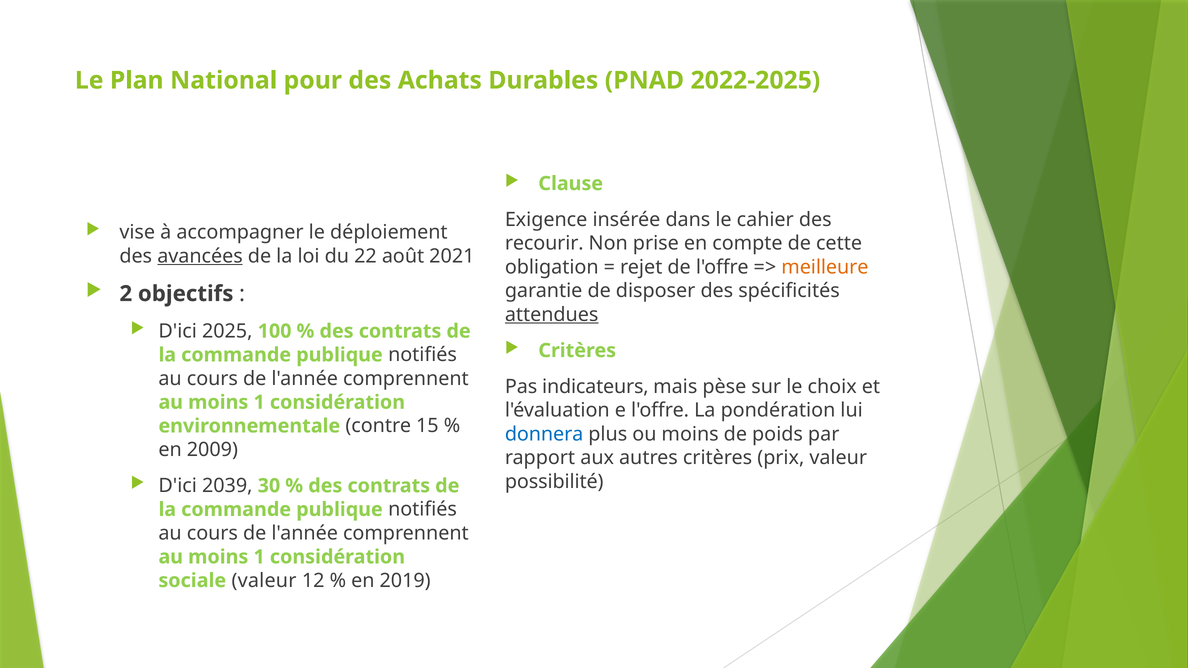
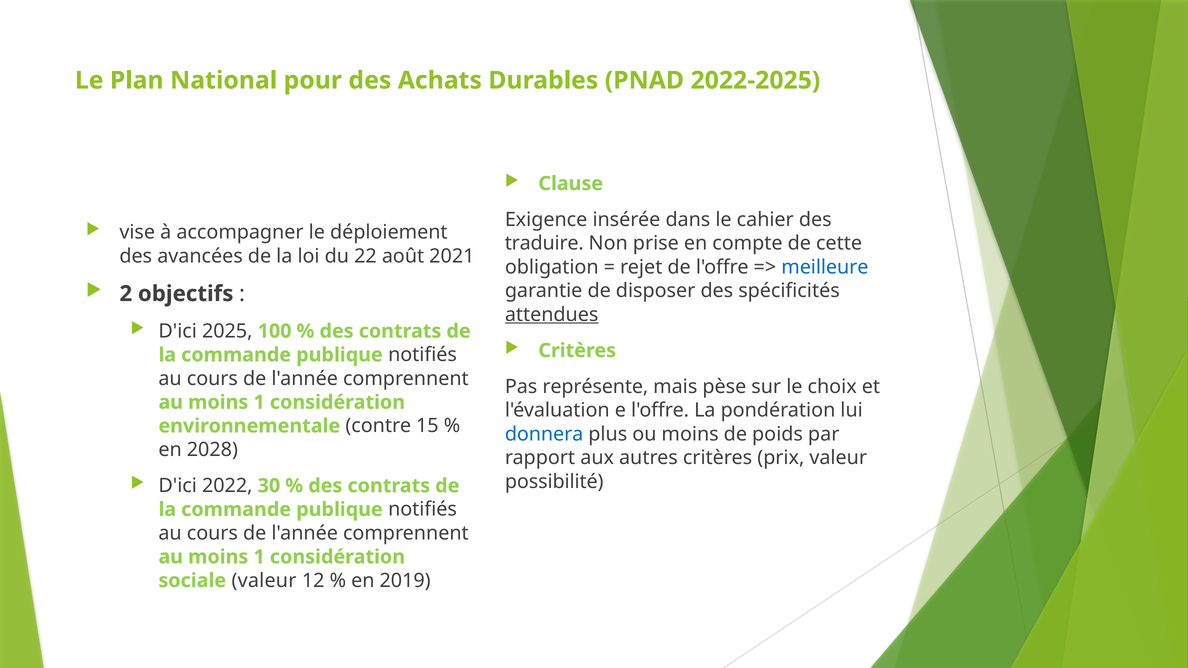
recourir: recourir -> traduire (544, 243)
avancées underline: present -> none (200, 256)
meilleure colour: orange -> blue (825, 267)
indicateurs: indicateurs -> représente (595, 387)
2009: 2009 -> 2028 (212, 450)
2039: 2039 -> 2022 (227, 486)
